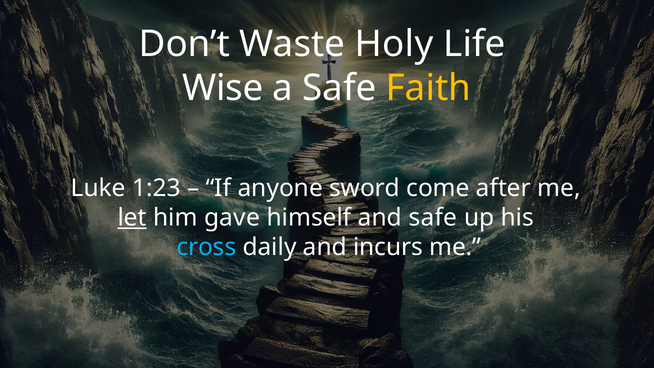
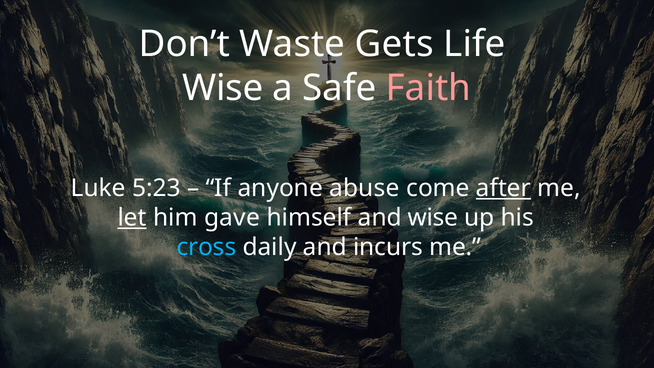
Holy: Holy -> Gets (394, 44)
Faith colour: yellow -> pink (428, 88)
1:23: 1:23 -> 5:23 (156, 188)
sword: sword -> abuse (364, 188)
after underline: none -> present (503, 188)
and safe: safe -> wise (433, 218)
